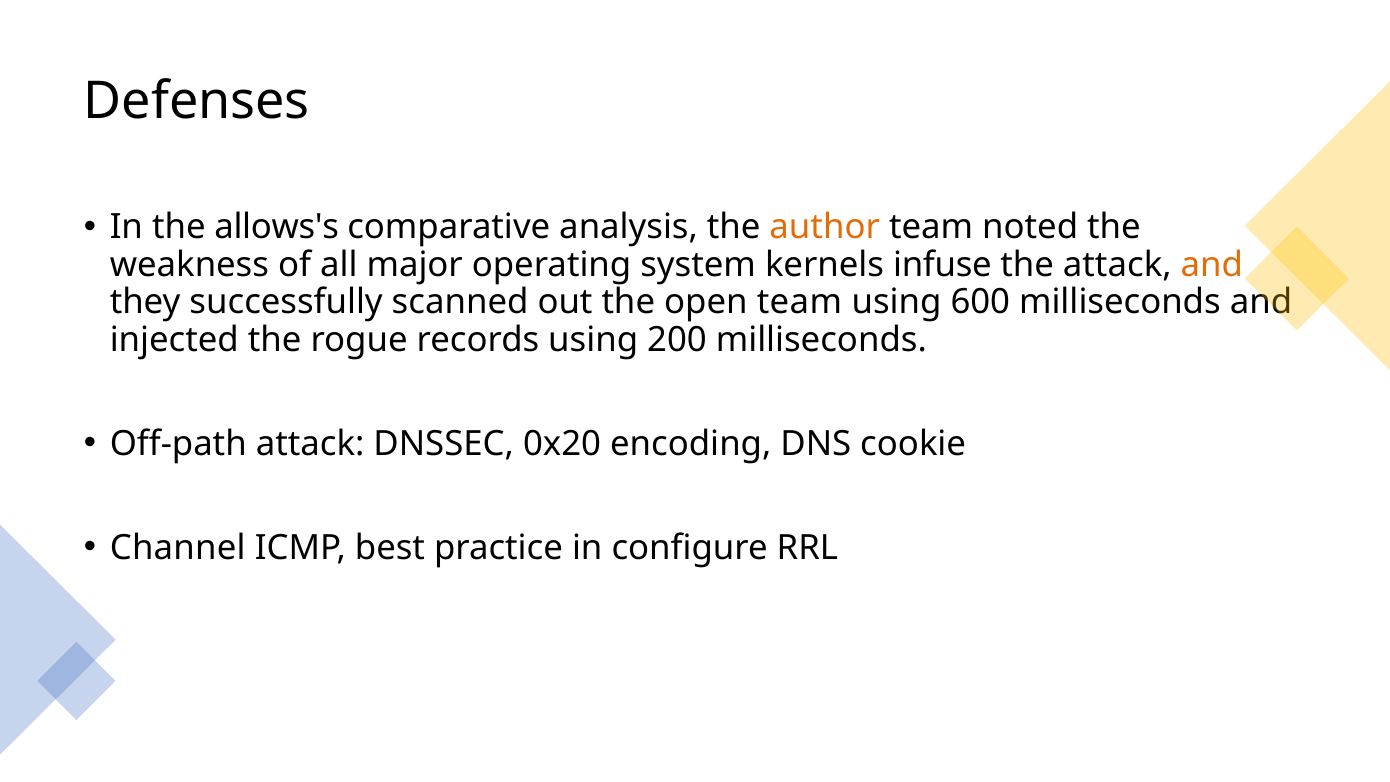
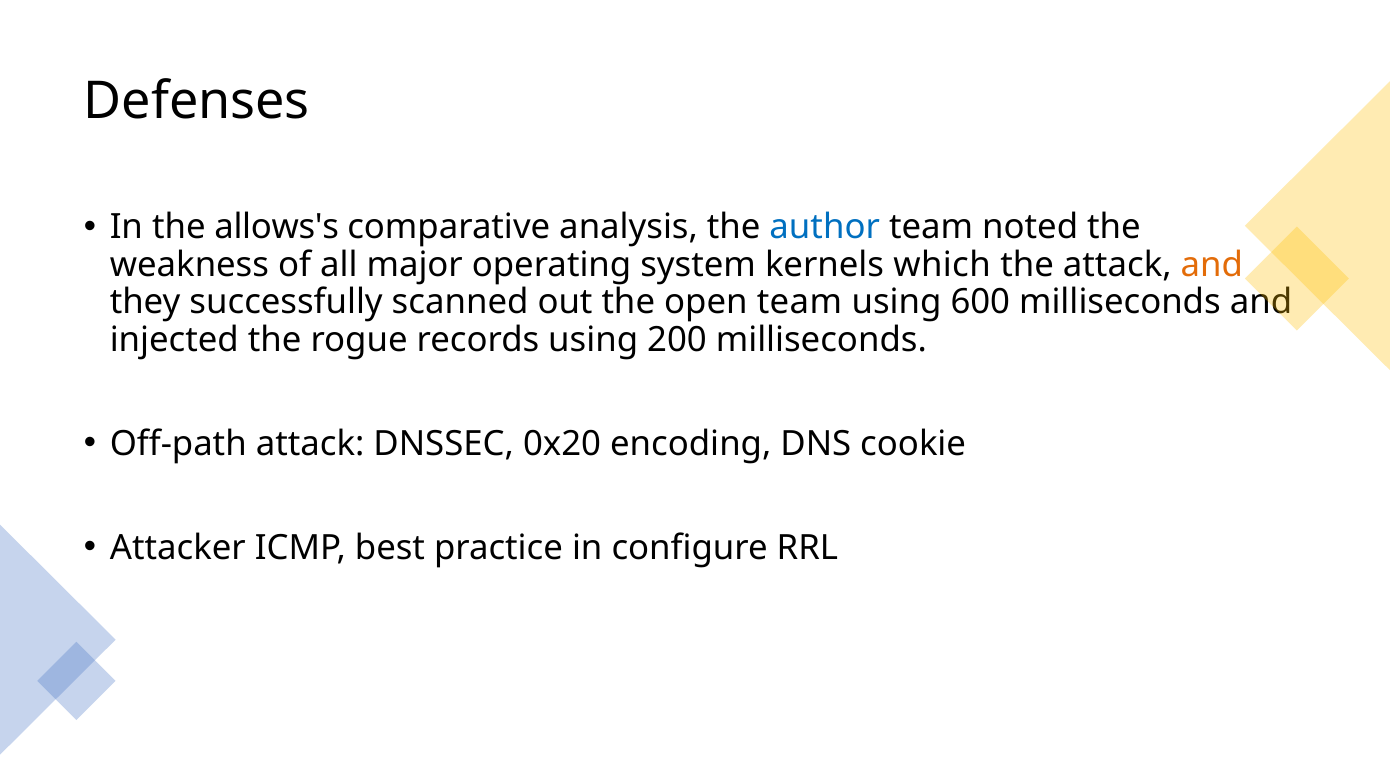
author colour: orange -> blue (825, 227)
infuse: infuse -> which (942, 265)
Channel: Channel -> Attacker (178, 548)
